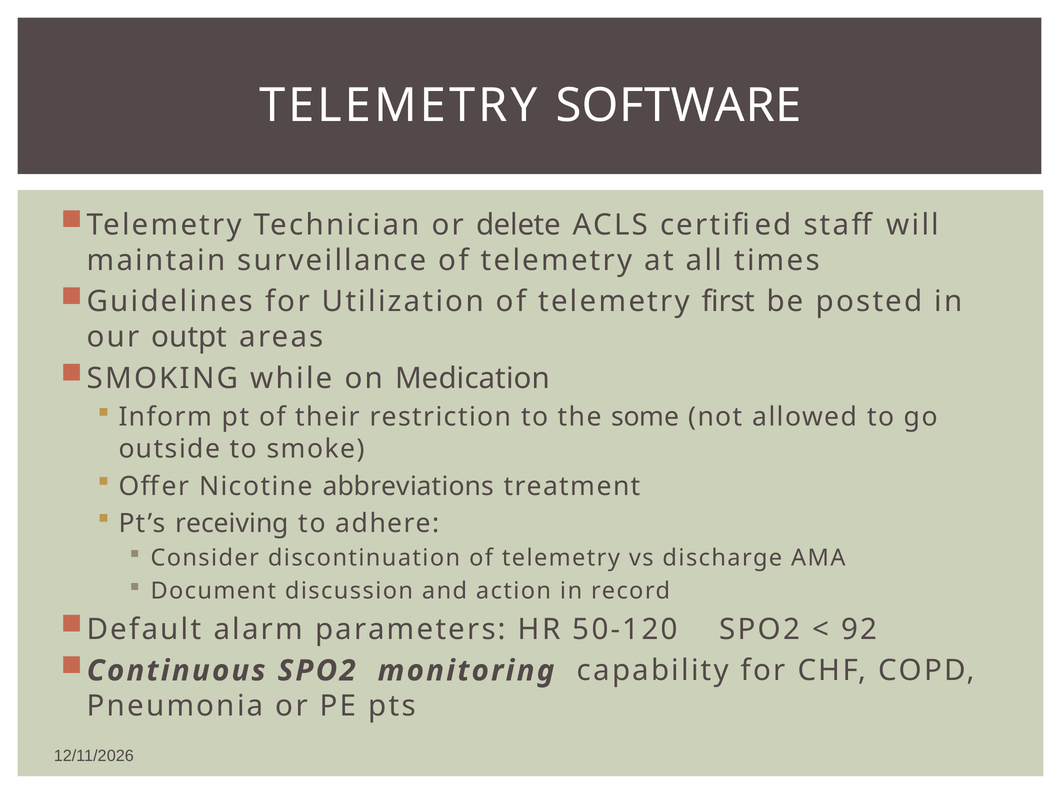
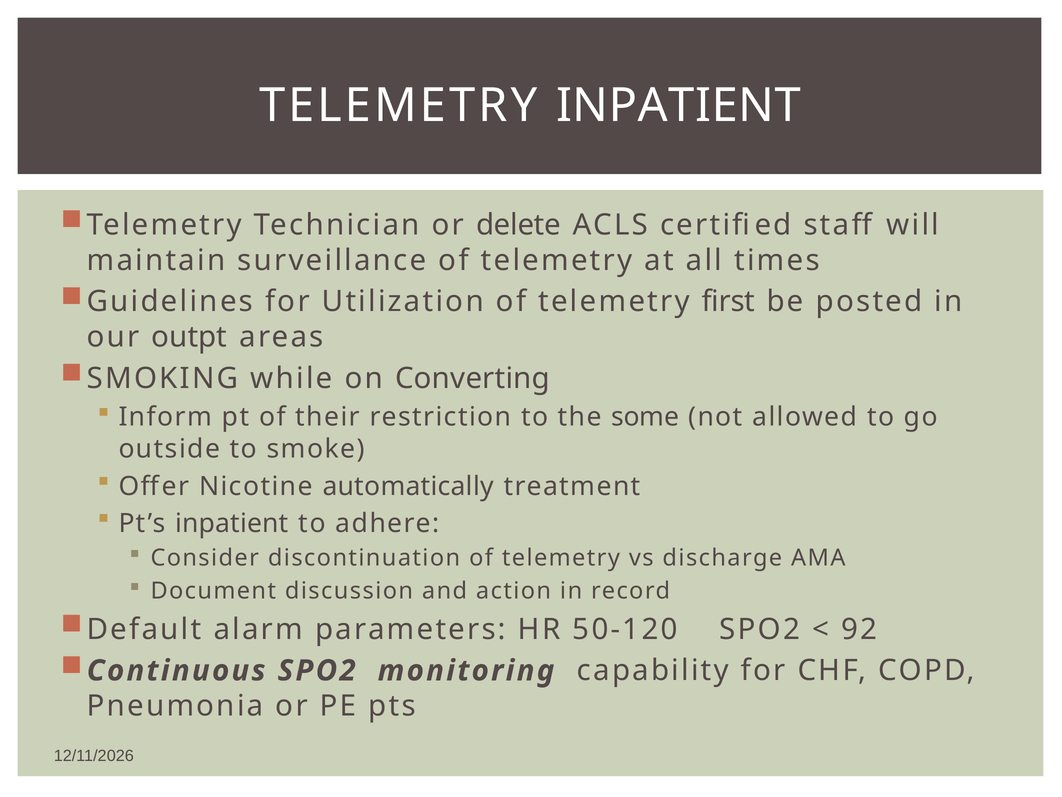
TELEMETRY SOFTWARE: SOFTWARE -> INPATIENT (679, 106)
Medication: Medication -> Converting (473, 378)
abbreviations: abbreviations -> automatically (408, 486)
Pt’s receiving: receiving -> inpatient (232, 523)
